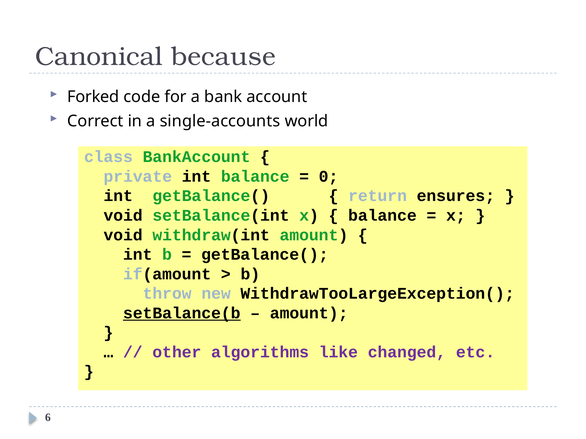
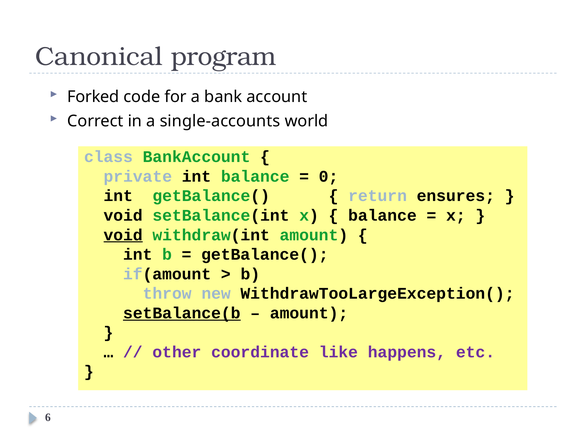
because: because -> program (224, 57)
void underline: none -> present (123, 235)
algorithms: algorithms -> coordinate (260, 352)
changed: changed -> happens (407, 352)
